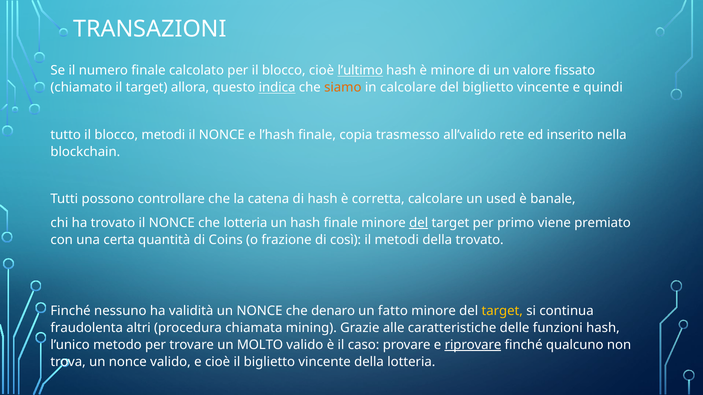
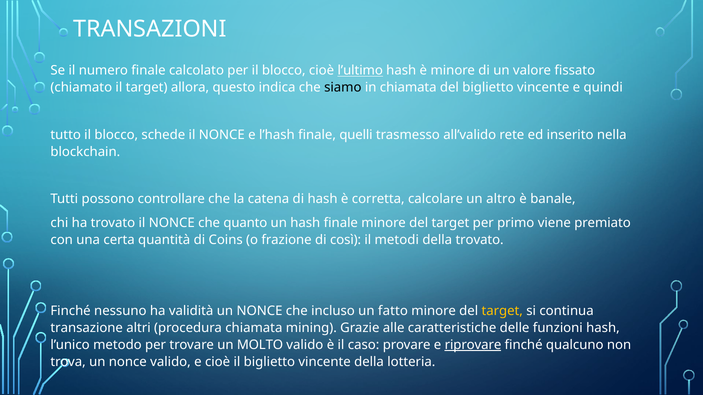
indica underline: present -> none (277, 88)
siamo colour: orange -> black (343, 88)
in calcolare: calcolare -> chiamata (408, 88)
blocco metodi: metodi -> schede (163, 135)
copia: copia -> quelli (356, 135)
used: used -> altro (501, 199)
che lotteria: lotteria -> quanto (245, 223)
del underline: present -> none (419, 223)
denaro: denaro -> incluso (333, 311)
fraudolenta: fraudolenta -> transazione (87, 328)
